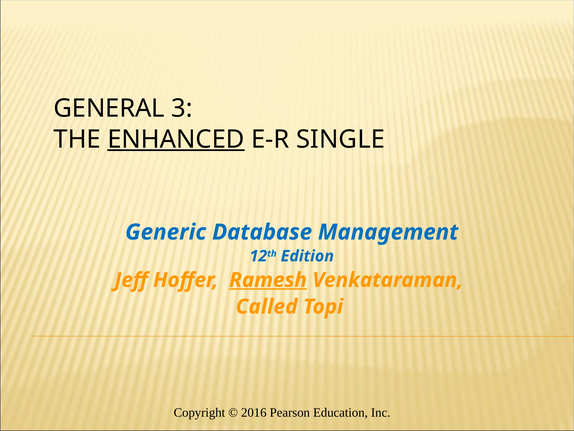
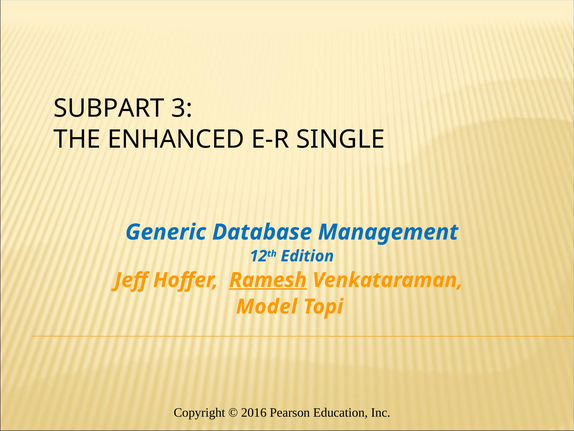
GENERAL: GENERAL -> SUBPART (109, 108)
ENHANCED underline: present -> none (176, 139)
Called: Called -> Model (267, 306)
